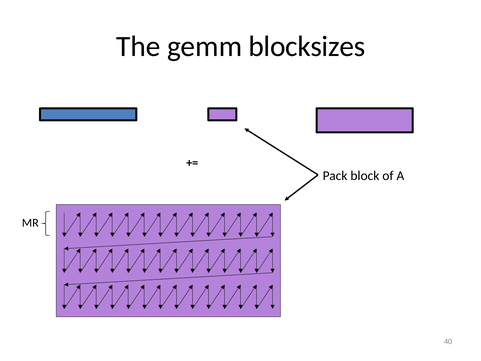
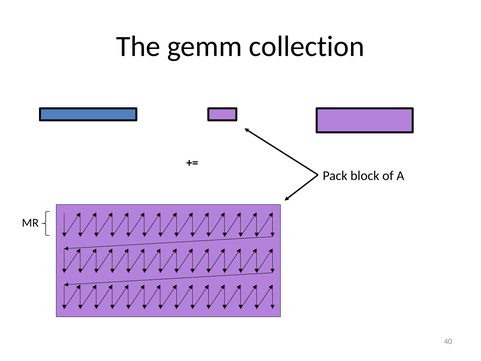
blocksizes: blocksizes -> collection (307, 47)
